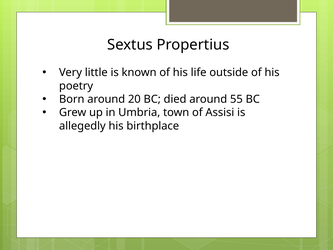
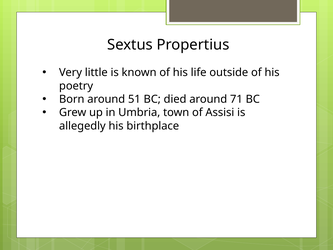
20: 20 -> 51 (134, 99)
55: 55 -> 71 (236, 99)
